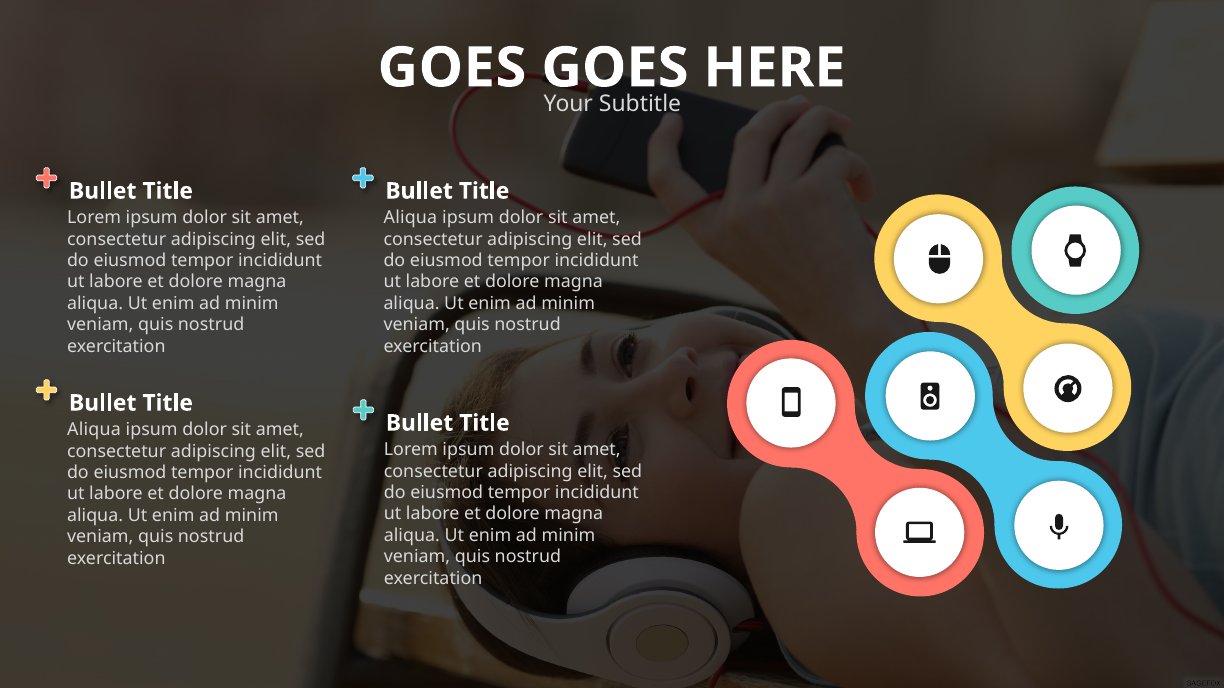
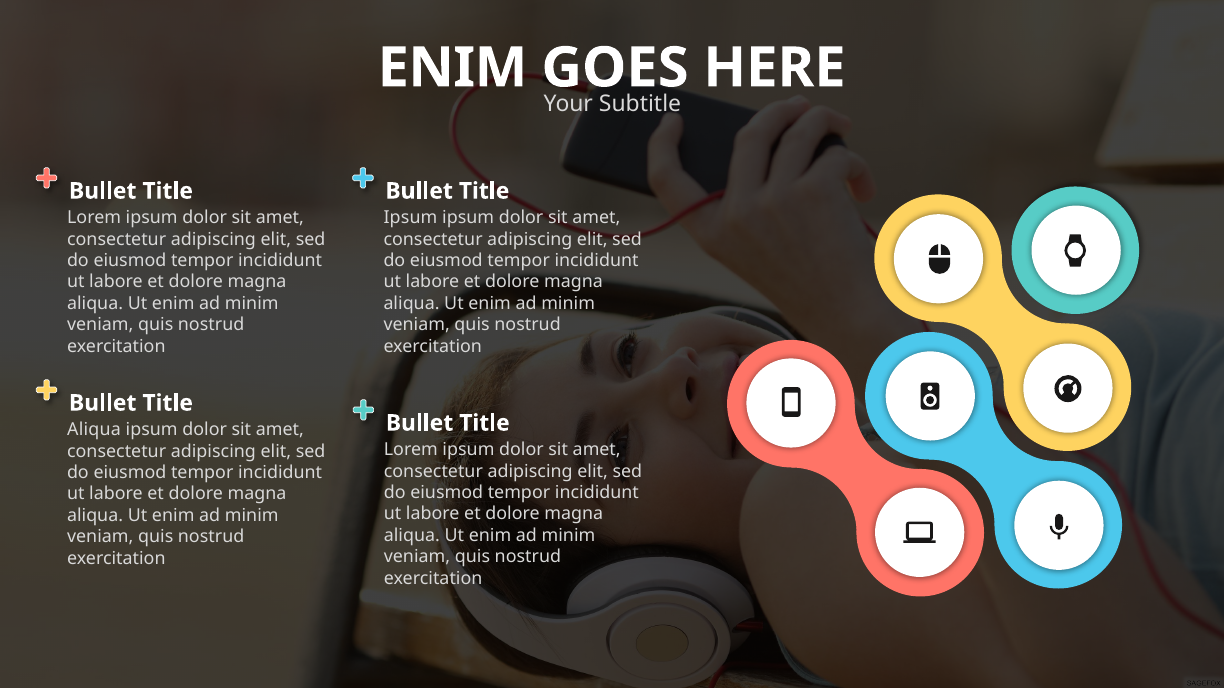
GOES: GOES -> ENIM (452, 68)
Aliqua: Aliqua -> Ipsum (410, 218)
